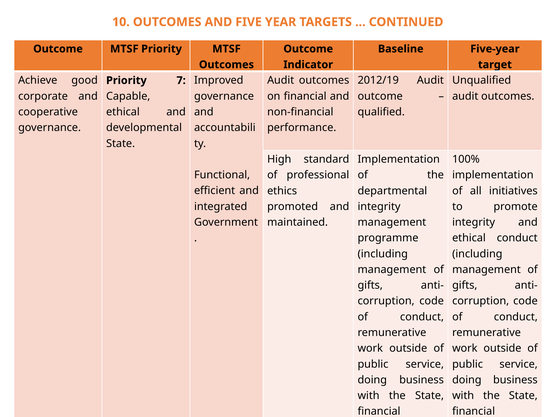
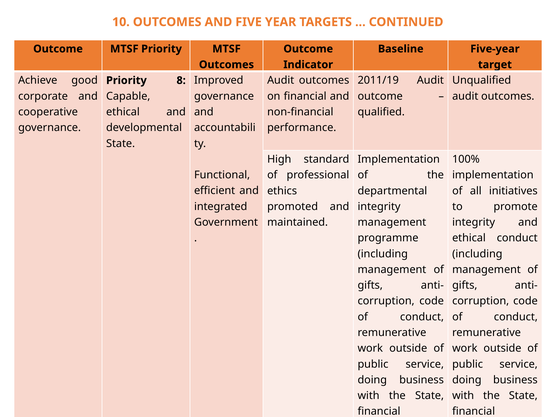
2012/19: 2012/19 -> 2011/19 (378, 80)
7: 7 -> 8 (181, 80)
